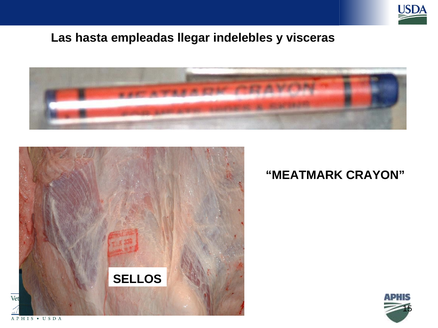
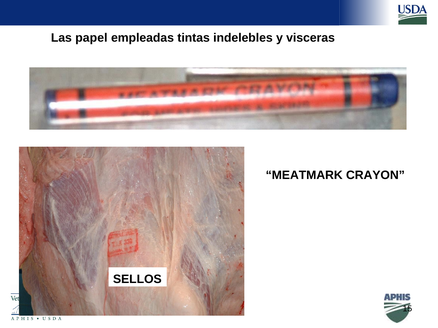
hasta: hasta -> papel (91, 38)
llegar: llegar -> tintas (194, 38)
